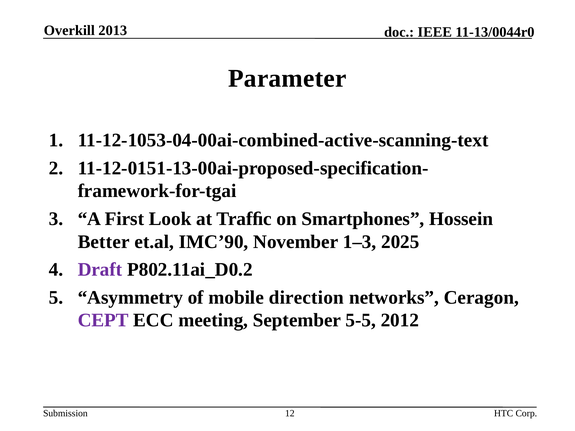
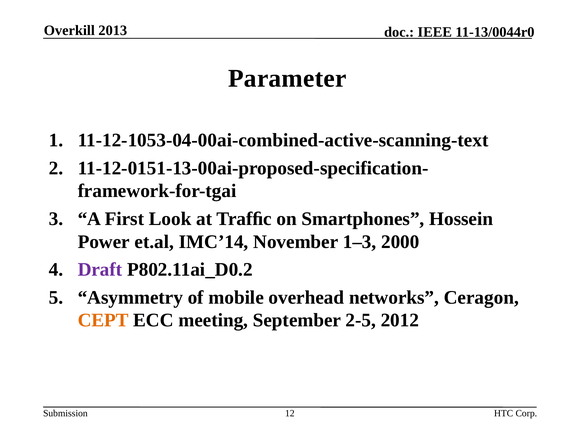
Better: Better -> Power (104, 242)
IMC’90: IMC’90 -> IMC’14 (214, 242)
2025: 2025 -> 2000 (400, 242)
direction: direction -> overhead (306, 298)
CEPT colour: purple -> orange (103, 321)
5-5: 5-5 -> 2-5 (361, 321)
